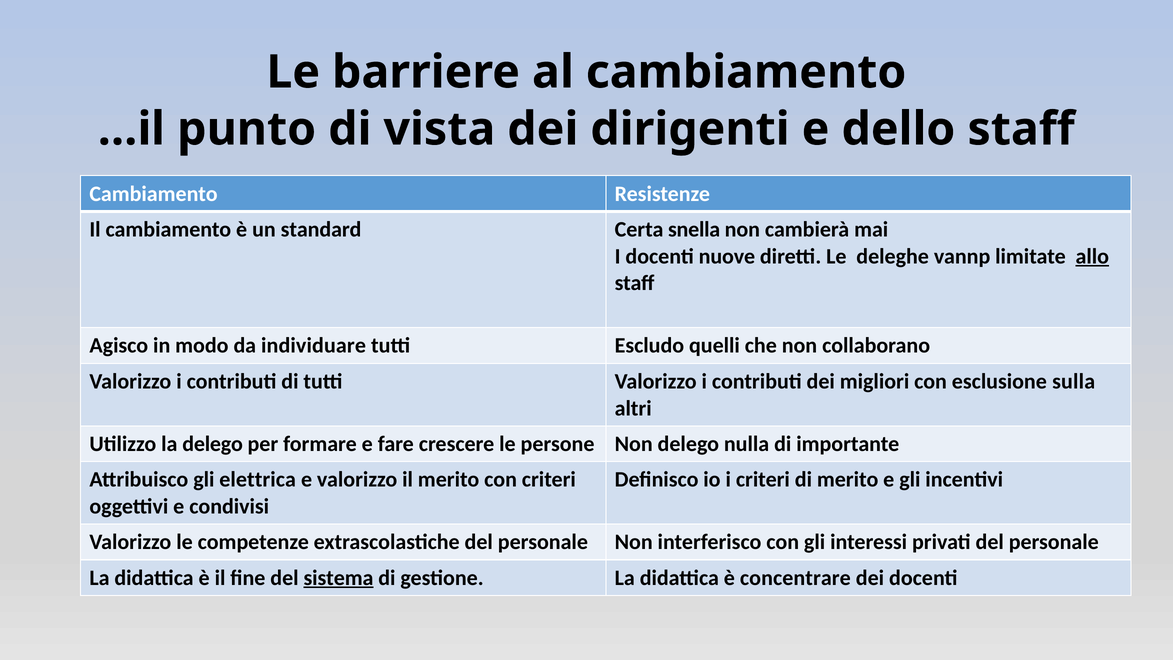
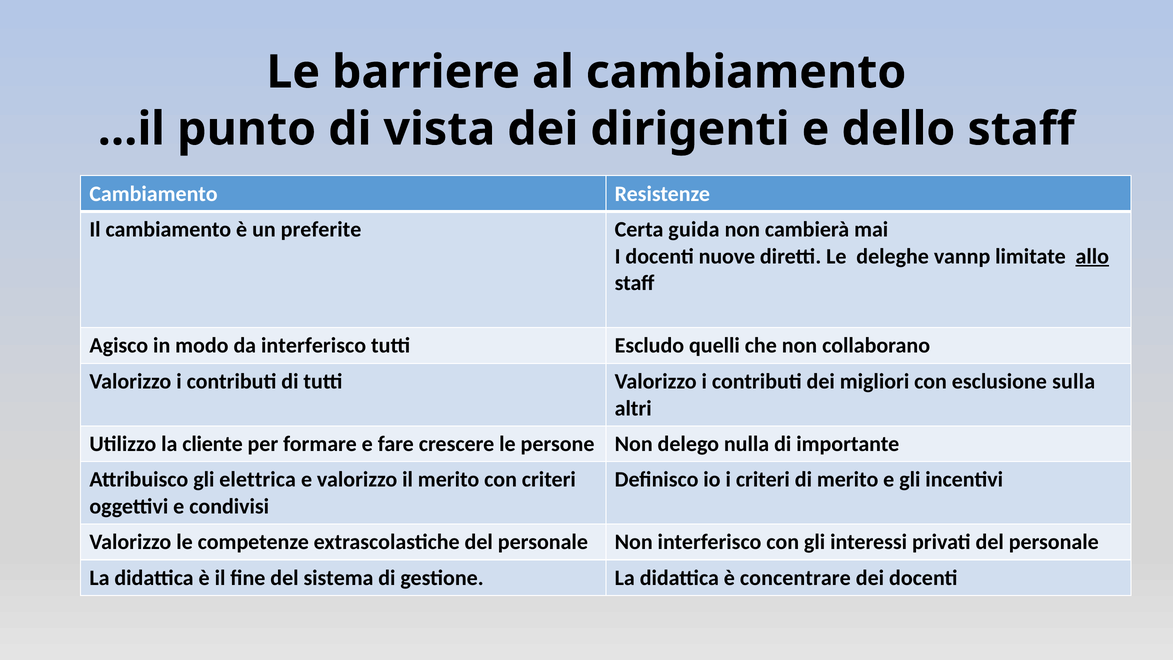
standard: standard -> preferite (321, 229)
snella: snella -> guida (694, 229)
da individuare: individuare -> interferisco (314, 346)
la delego: delego -> cliente (213, 444)
sistema underline: present -> none (338, 578)
